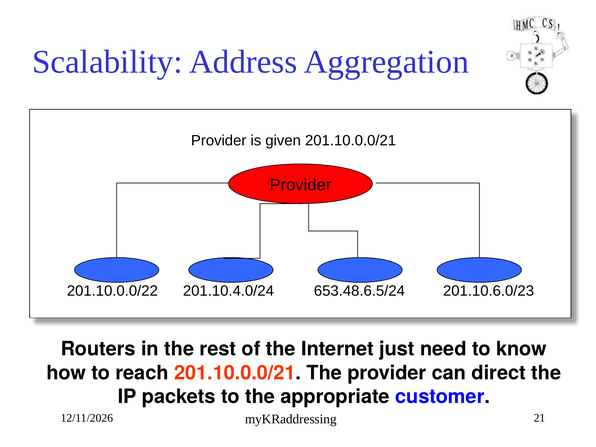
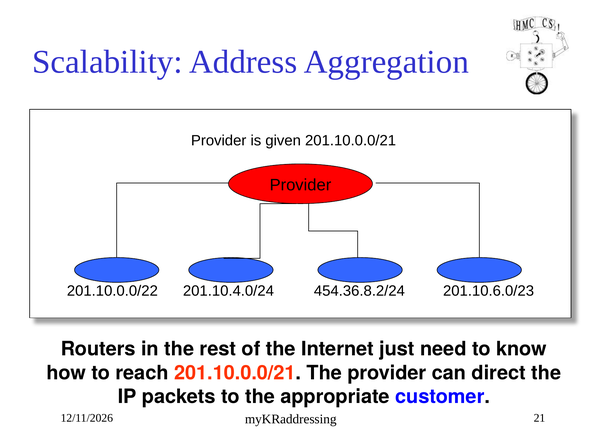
653.48.6.5/24: 653.48.6.5/24 -> 454.36.8.2/24 (359, 291)
